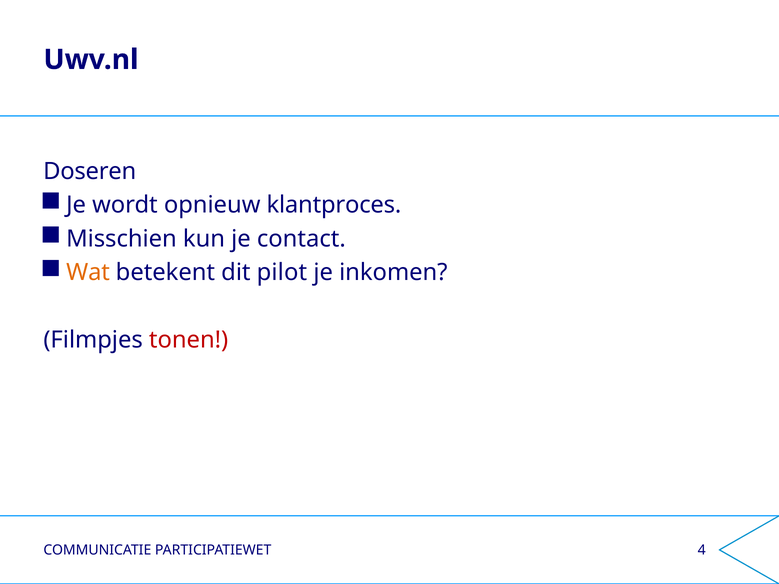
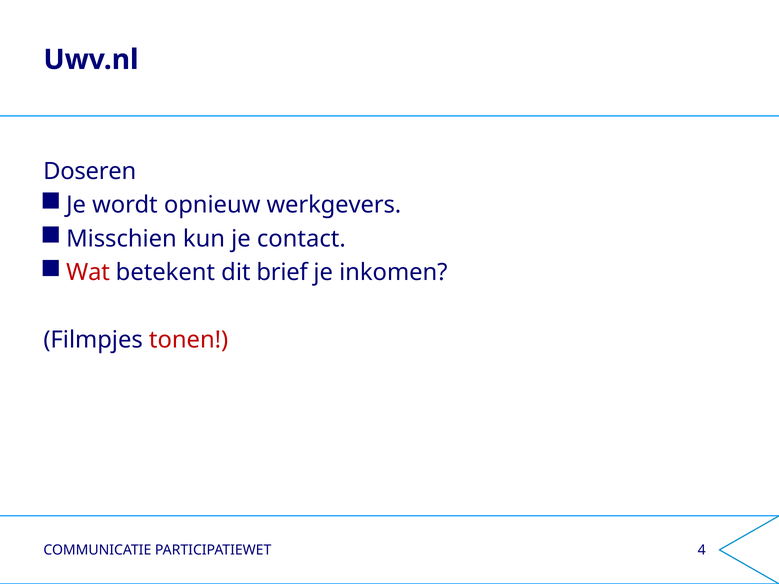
klantproces: klantproces -> werkgevers (334, 205)
Wat colour: orange -> red (88, 273)
pilot: pilot -> brief (282, 273)
